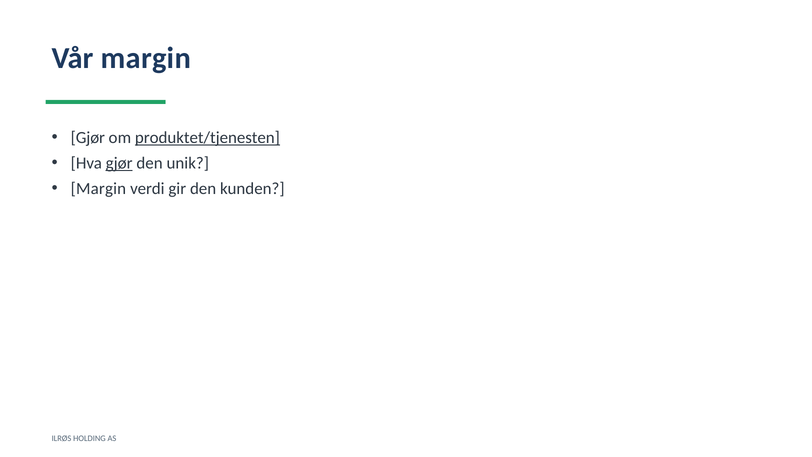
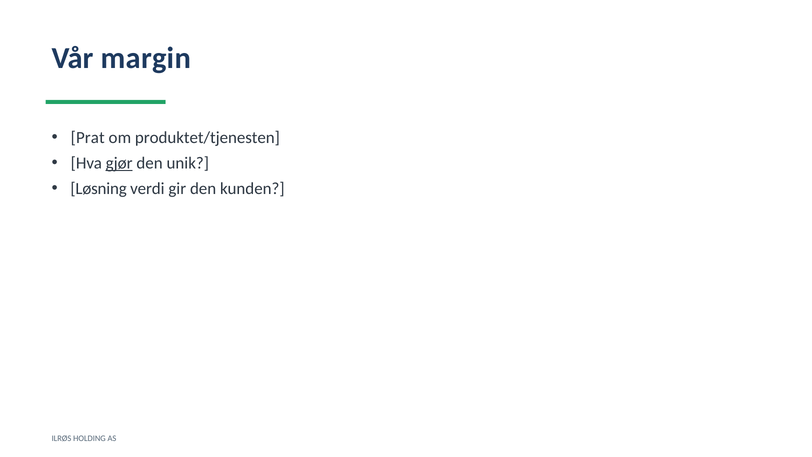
Gjør: Gjør -> Prat (88, 138)
produktet/tjenesten underline: present -> none (207, 138)
Margin: Margin -> Løsning (99, 188)
